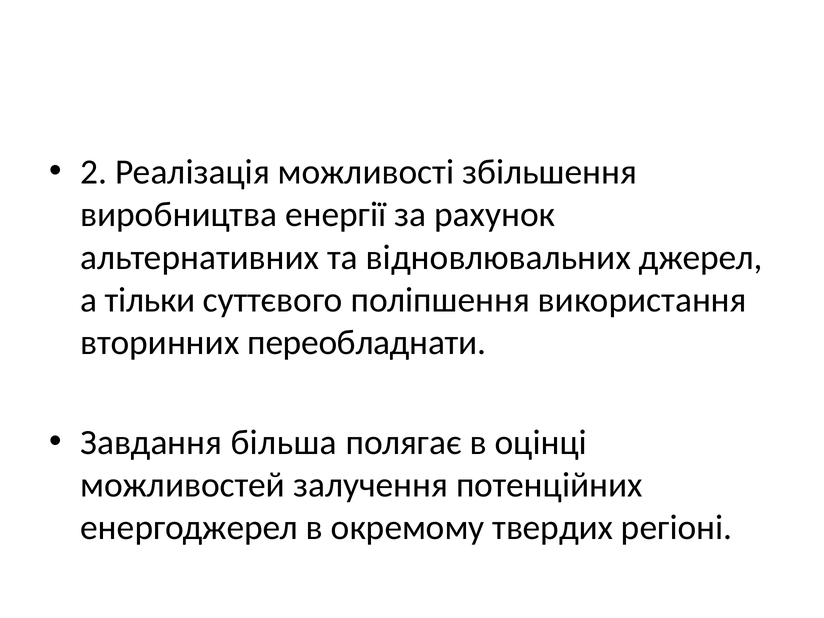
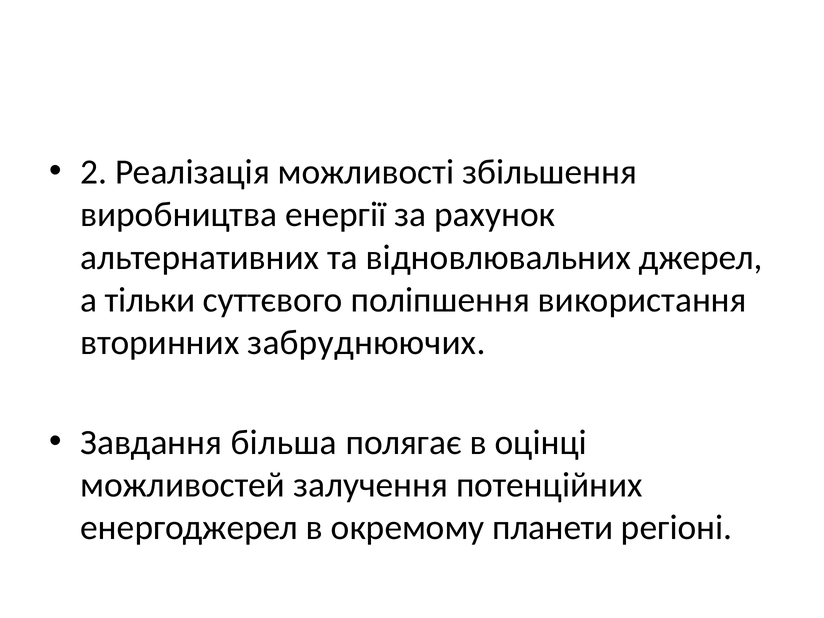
переобладнати: переобладнати -> забруднюючих (366, 342)
твердих: твердих -> планети (553, 528)
